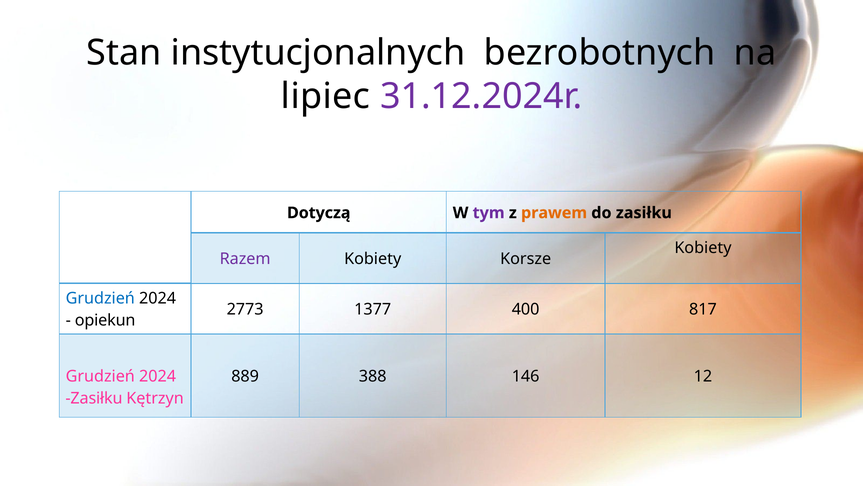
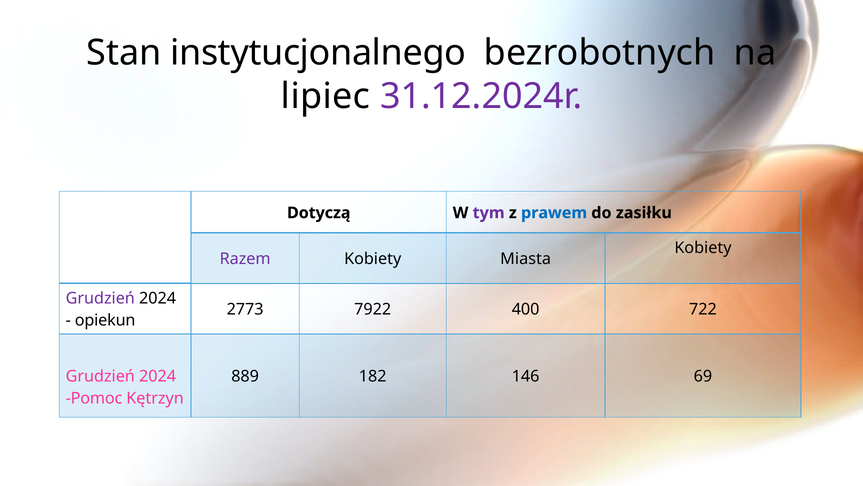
instytucjonalnych: instytucjonalnych -> instytucjonalnego (318, 53)
prawem colour: orange -> blue (554, 213)
Korsze: Korsze -> Miasta (526, 259)
Grudzień colour: blue -> purple (100, 298)
1377: 1377 -> 7922 (373, 309)
817: 817 -> 722 (703, 309)
388: 388 -> 182 (373, 376)
12: 12 -> 69 (703, 376)
Zasiłku: Zasiłku -> Pomoc (94, 398)
